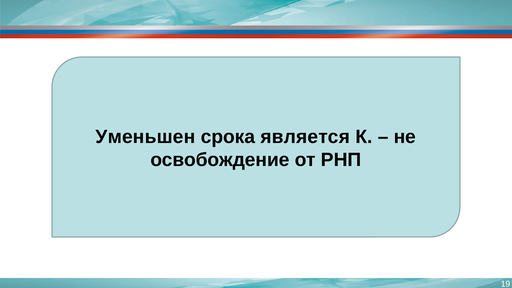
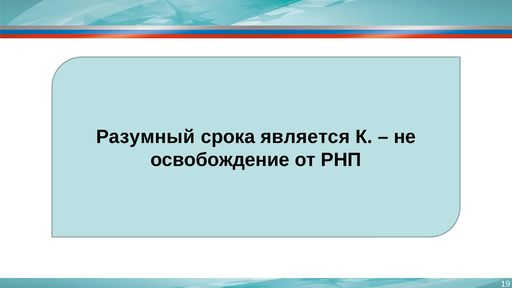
Уменьшен: Уменьшен -> Разумный (145, 137)
